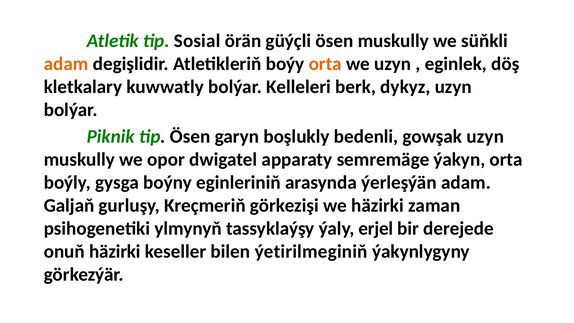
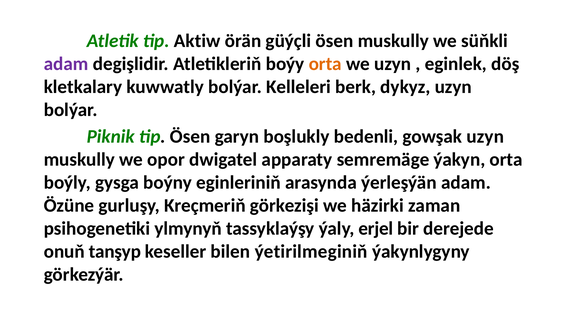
Sosial: Sosial -> Aktiw (197, 41)
adam colour: orange -> purple (66, 64)
Galjaň: Galjaň -> Özüne (69, 206)
onuň häzirki: häzirki -> tanşyp (115, 251)
